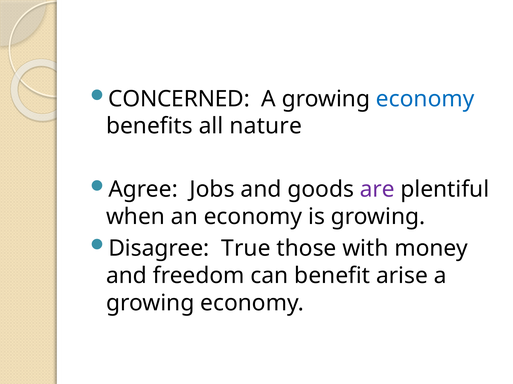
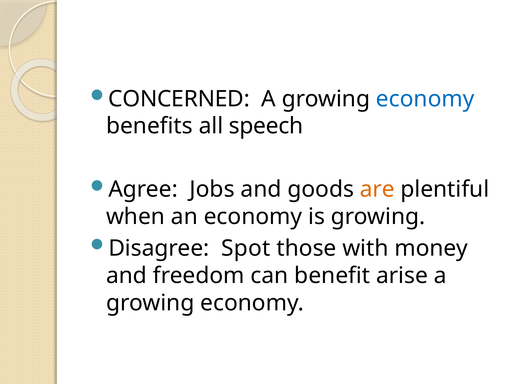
nature: nature -> speech (266, 126)
are colour: purple -> orange (377, 190)
True: True -> Spot (246, 249)
